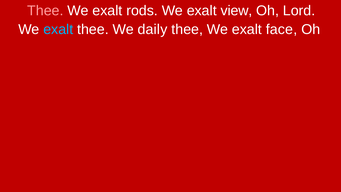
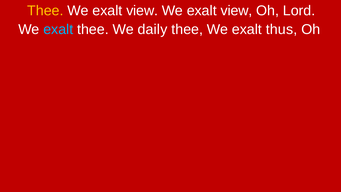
Thee colour: pink -> yellow (45, 11)
rods: rods -> view (142, 11)
face: face -> thus (282, 29)
